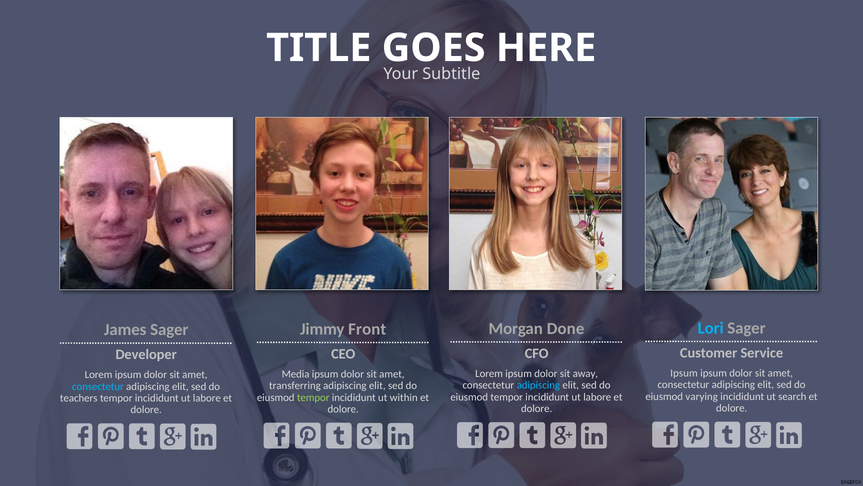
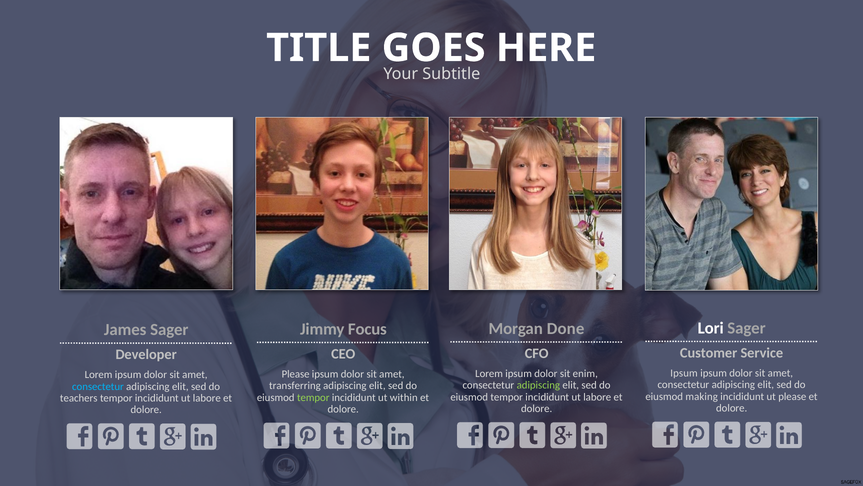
Lori colour: light blue -> white (711, 328)
Front: Front -> Focus (367, 329)
away: away -> enim (585, 373)
Media: Media -> Please (296, 374)
adipiscing colour: light blue -> light green (538, 385)
varying: varying -> making (702, 396)
ut search: search -> please (792, 396)
